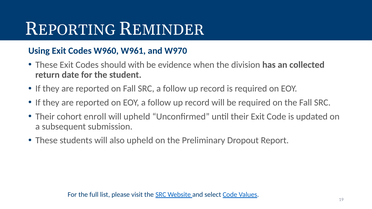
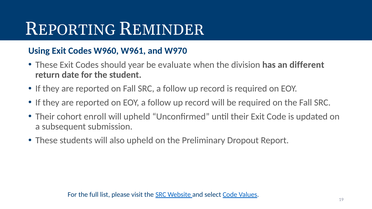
with: with -> year (136, 65)
evidence: evidence -> evaluate (175, 65)
collected: collected -> different (307, 65)
